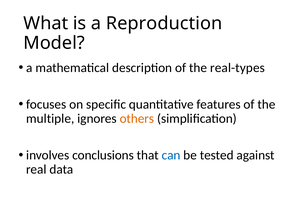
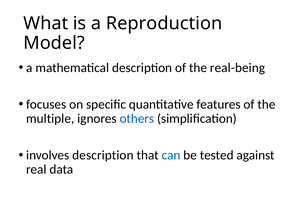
real-types: real-types -> real-being (238, 68)
others colour: orange -> blue (137, 119)
involves conclusions: conclusions -> description (103, 156)
